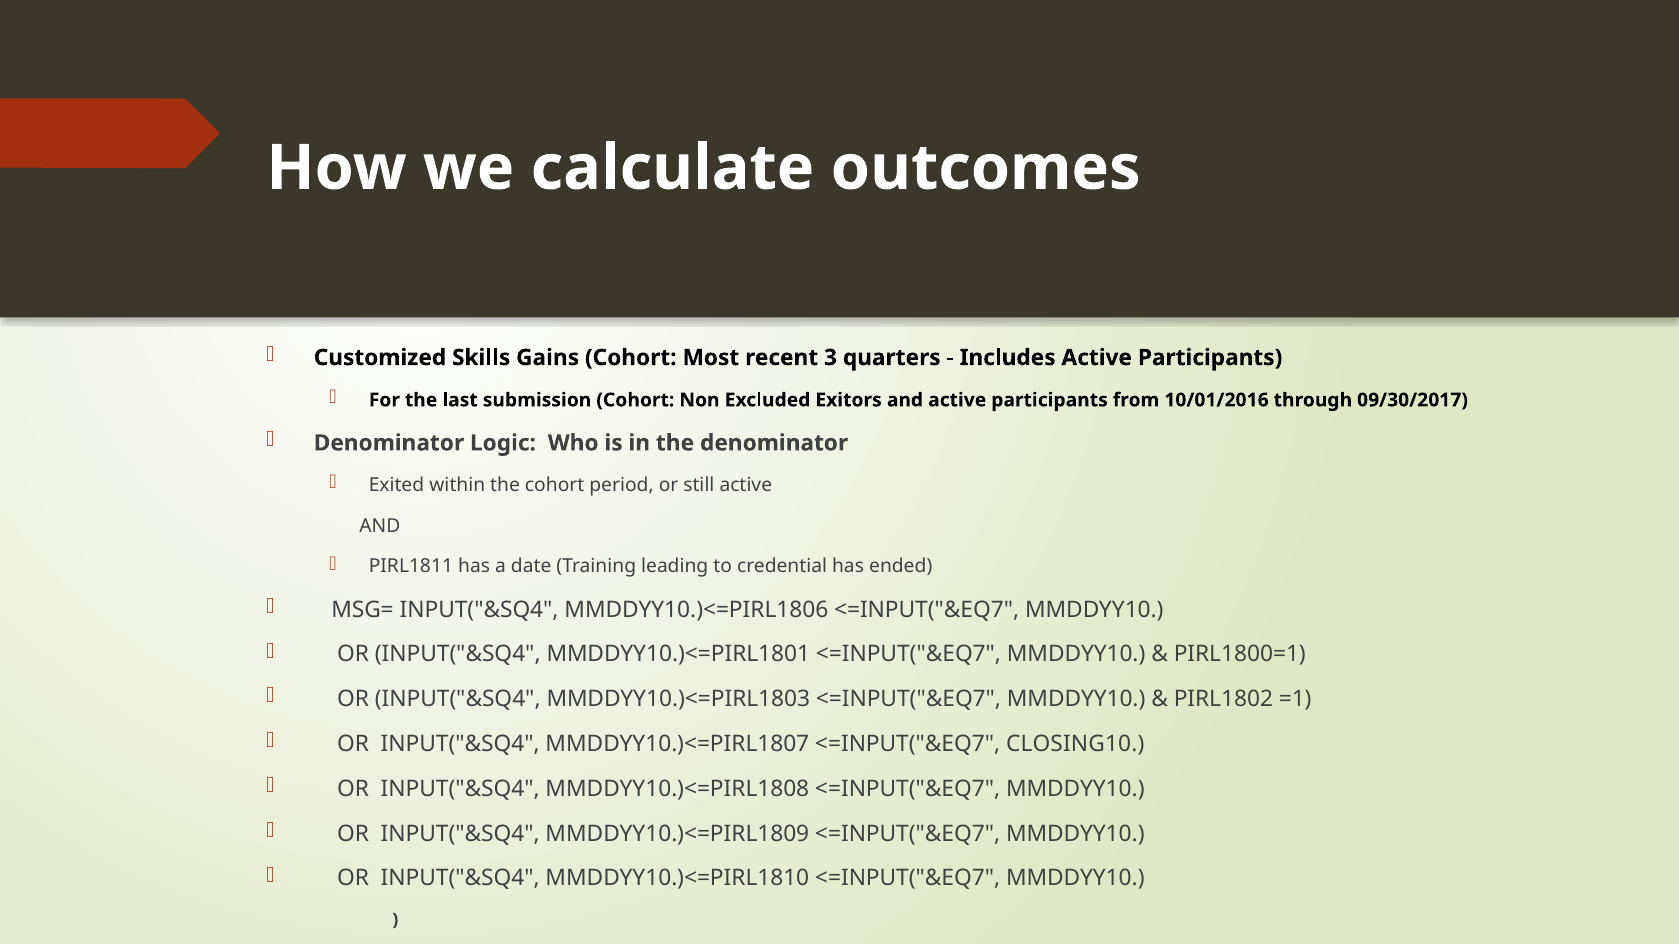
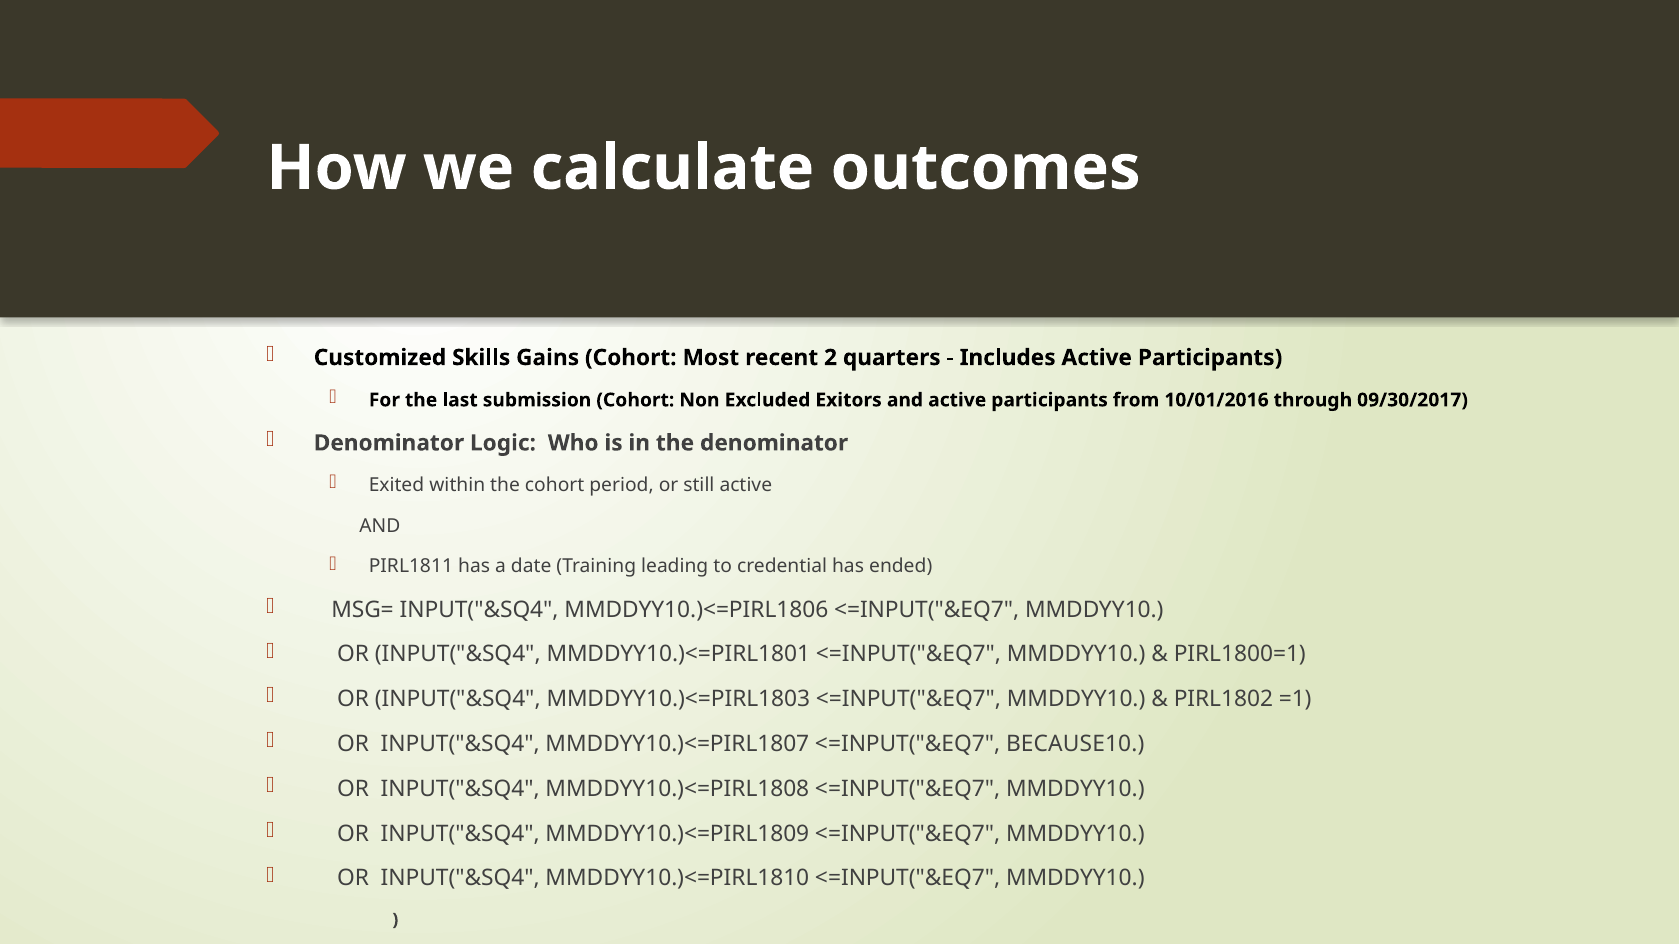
3: 3 -> 2 (831, 358)
CLOSING10: CLOSING10 -> BECAUSE10 (1075, 744)
